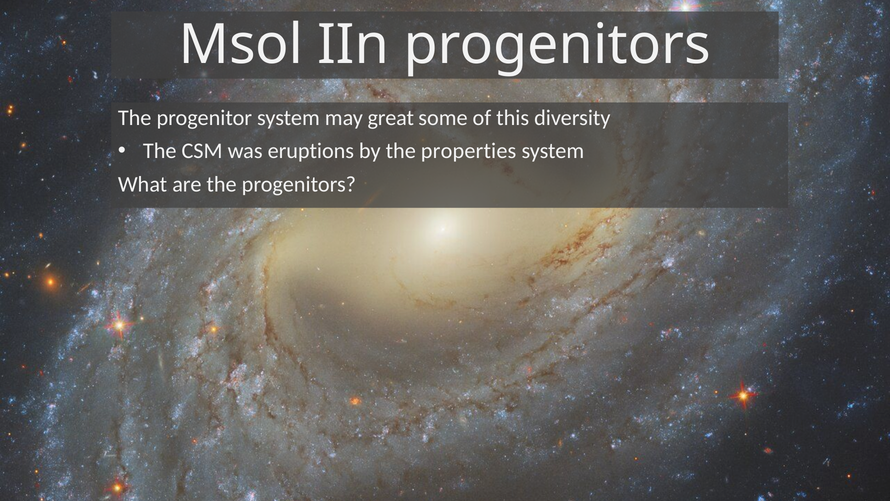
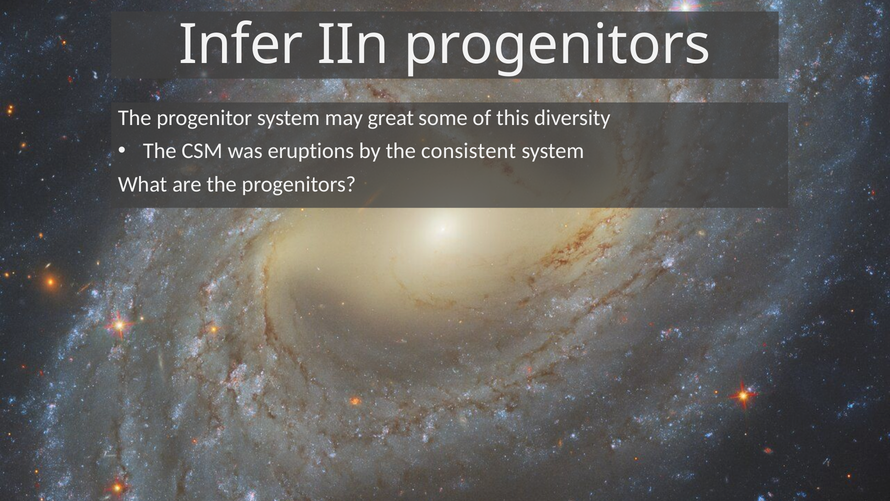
Msol: Msol -> Infer (241, 45)
properties: properties -> consistent (469, 151)
